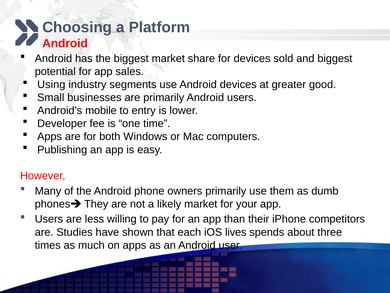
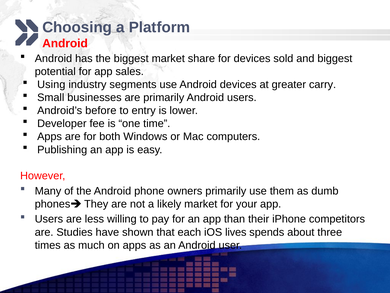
good: good -> carry (323, 84)
mobile: mobile -> before (101, 110)
